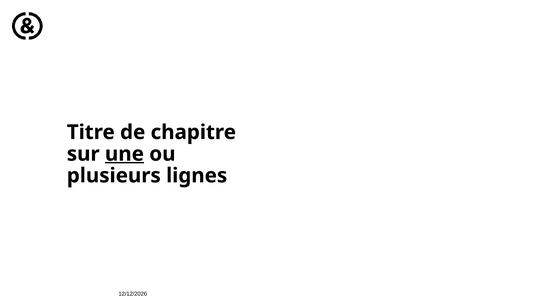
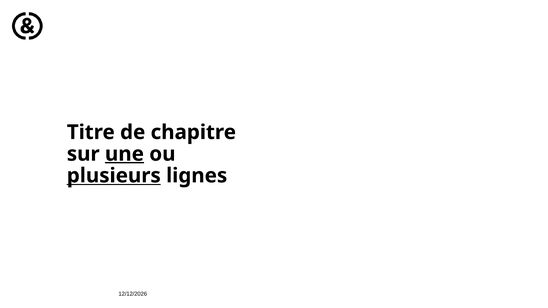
plusieurs underline: none -> present (114, 176)
